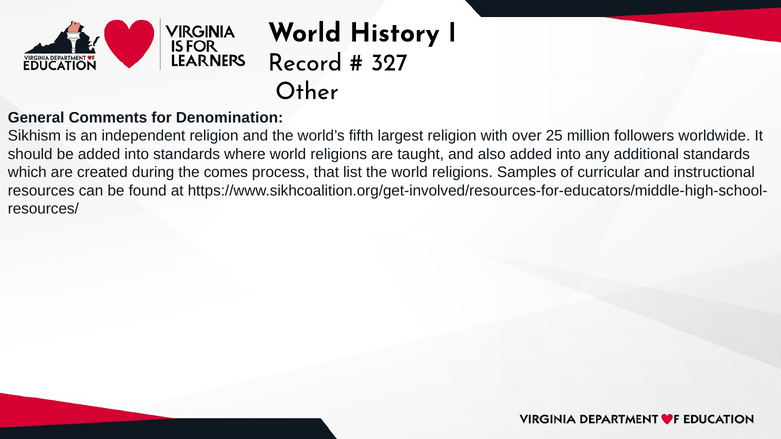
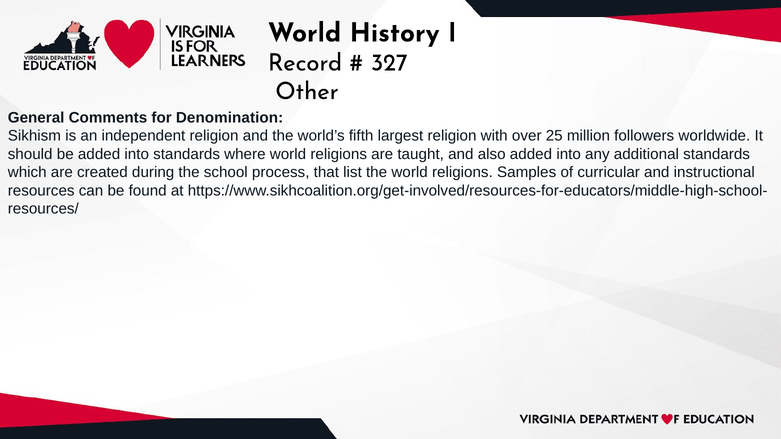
comes: comes -> school (226, 172)
